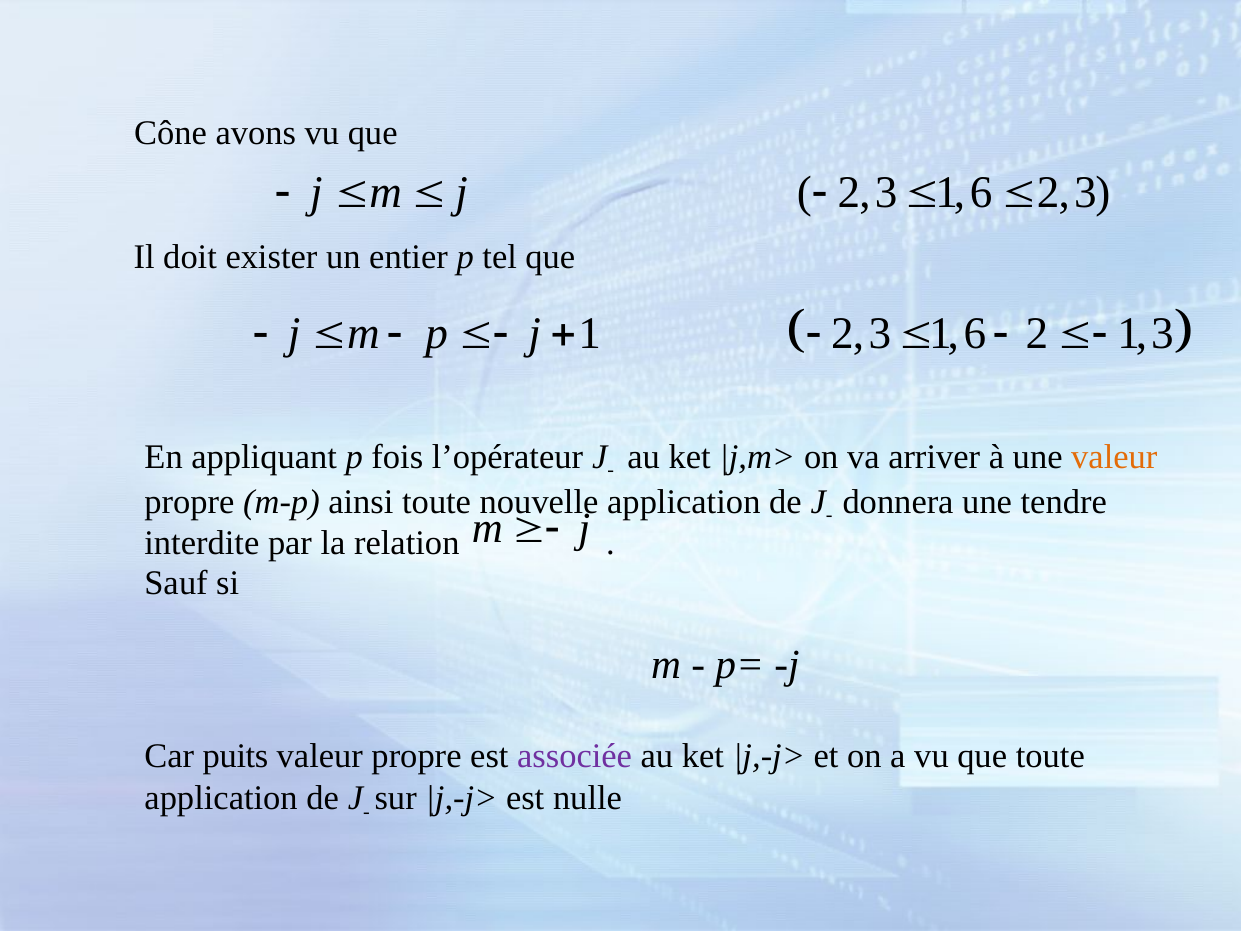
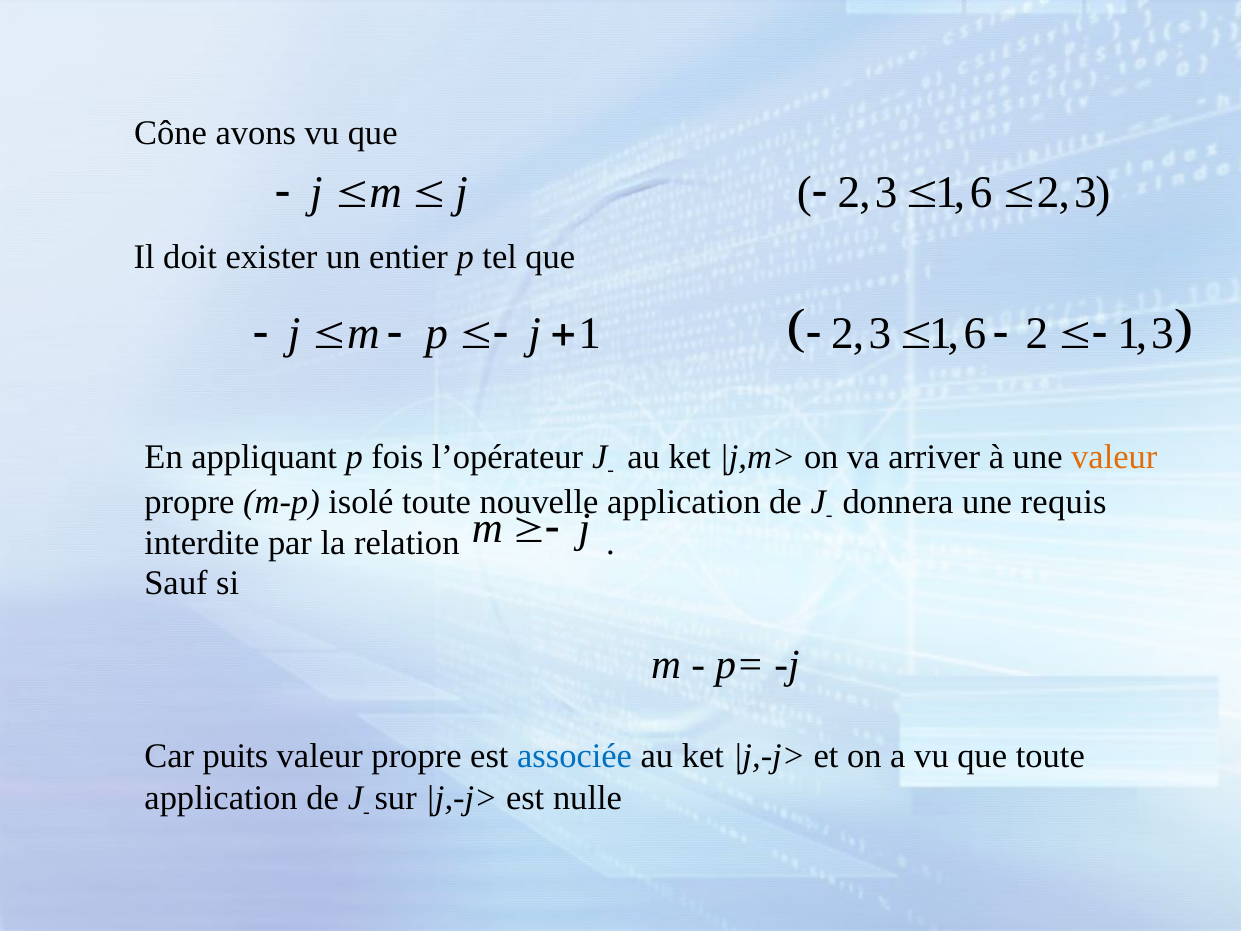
ainsi: ainsi -> isolé (361, 502)
tendre: tendre -> requis (1064, 502)
associée colour: purple -> blue (575, 755)
